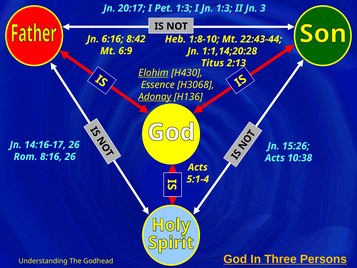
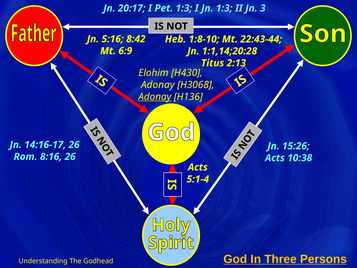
6:16: 6:16 -> 5:16 (113, 39)
Elohim underline: present -> none (153, 73)
Essence: Essence -> Adonay (158, 85)
